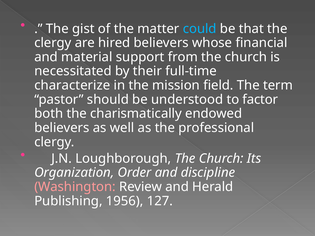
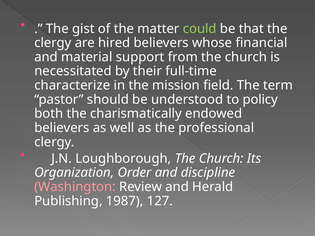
could colour: light blue -> light green (200, 29)
factor: factor -> policy (260, 100)
1956: 1956 -> 1987 (125, 201)
